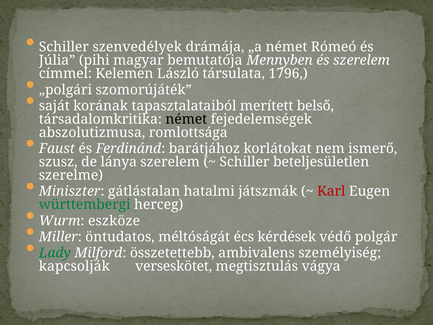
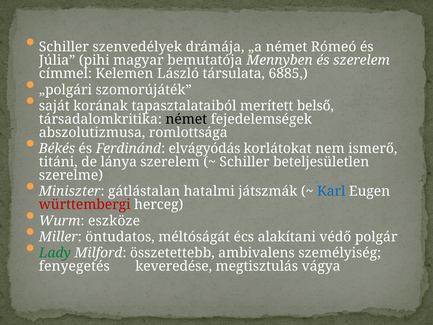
1796: 1796 -> 6885 (288, 74)
Faust: Faust -> Békés (57, 149)
barátjához: barátjához -> elvágyódás (204, 149)
szusz: szusz -> titáni (58, 162)
Karl colour: red -> blue (331, 191)
württembergi colour: green -> red (85, 204)
kérdések: kérdések -> alakítani (287, 237)
kapcsolják: kapcsolják -> fenyegetés (74, 266)
verseskötet: verseskötet -> keveredése (174, 266)
